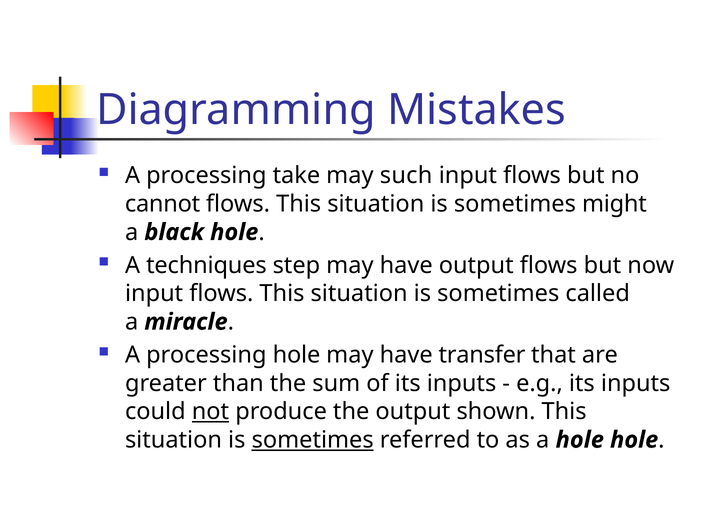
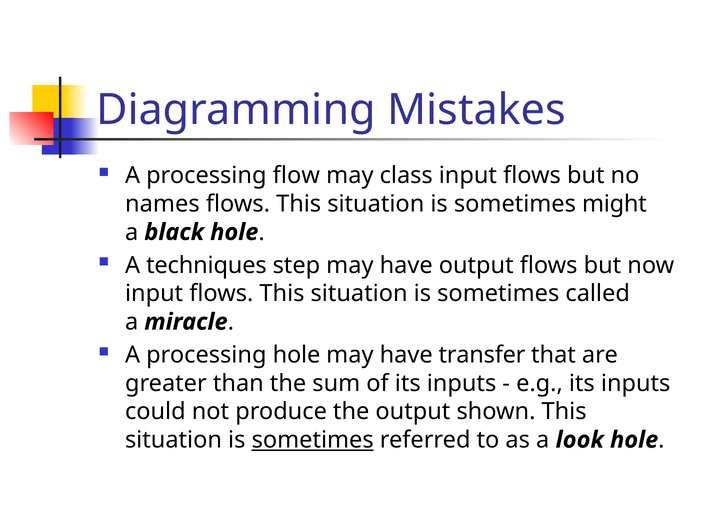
take: take -> flow (296, 175)
such: such -> class (406, 175)
cannot: cannot -> names (162, 204)
not underline: present -> none (210, 411)
a hole: hole -> look (580, 439)
